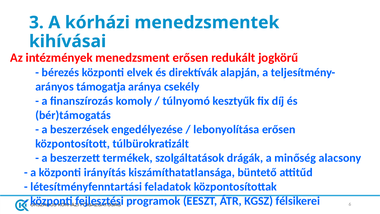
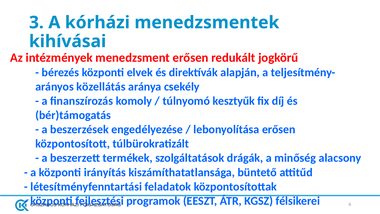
támogatja: támogatja -> közellátás (101, 87)
